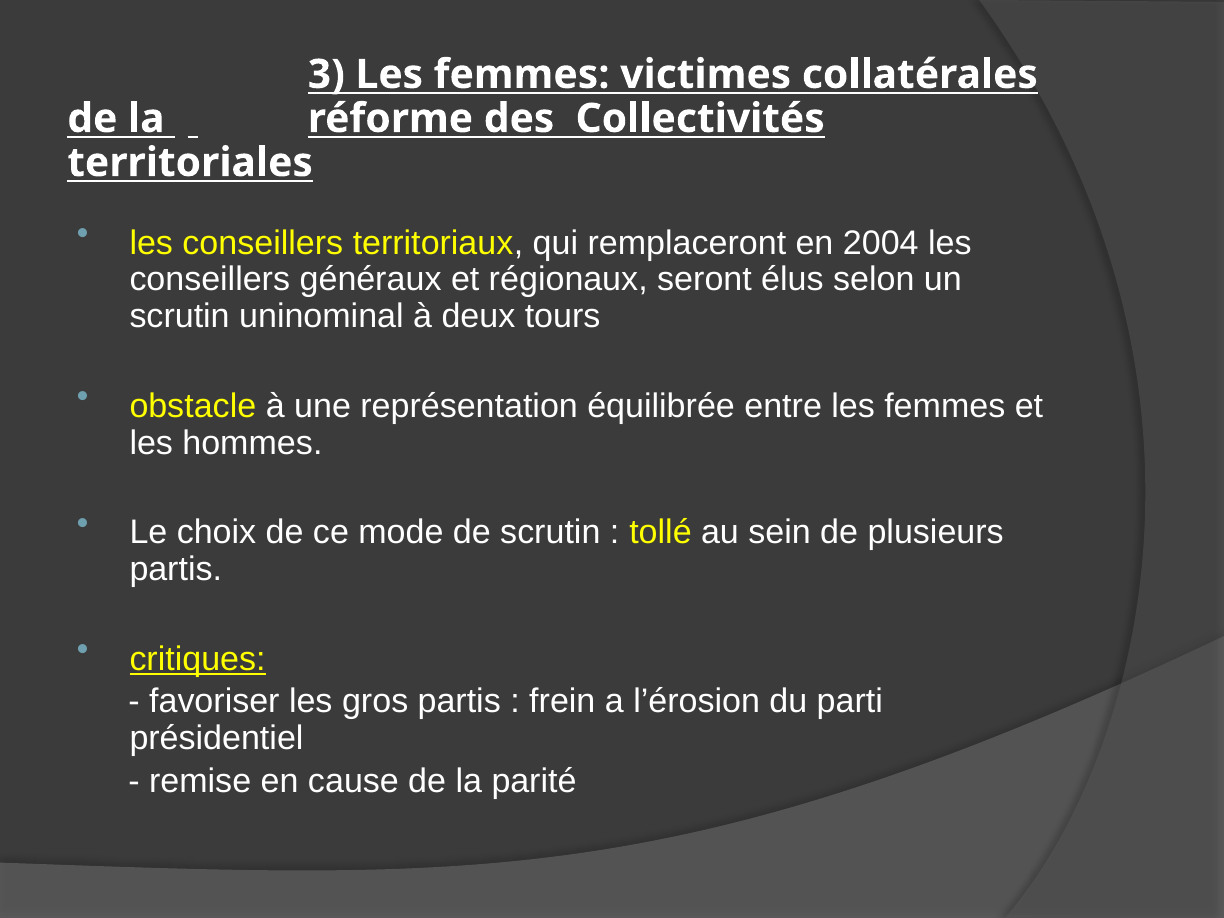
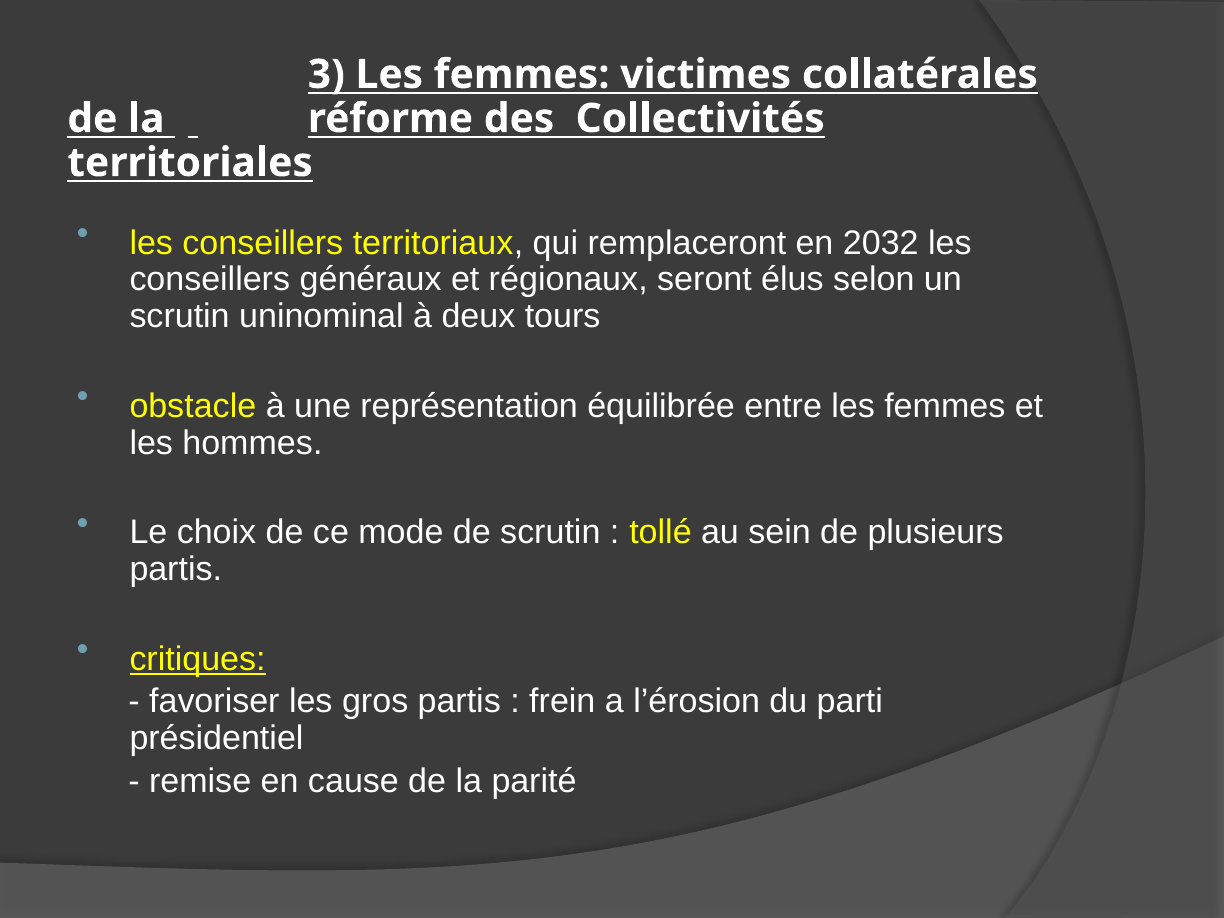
2004: 2004 -> 2032 (881, 243)
